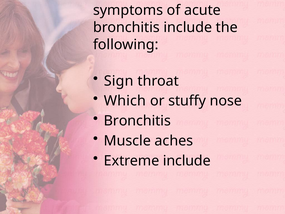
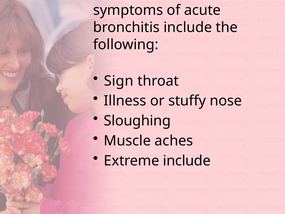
Which: Which -> Illness (125, 101)
Bronchitis: Bronchitis -> Sloughing (137, 121)
